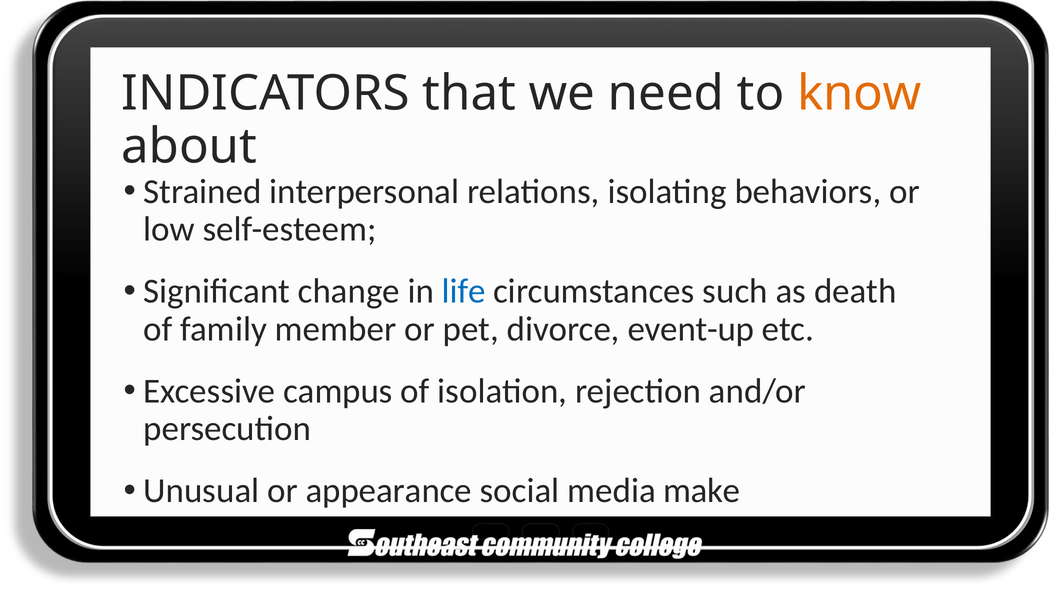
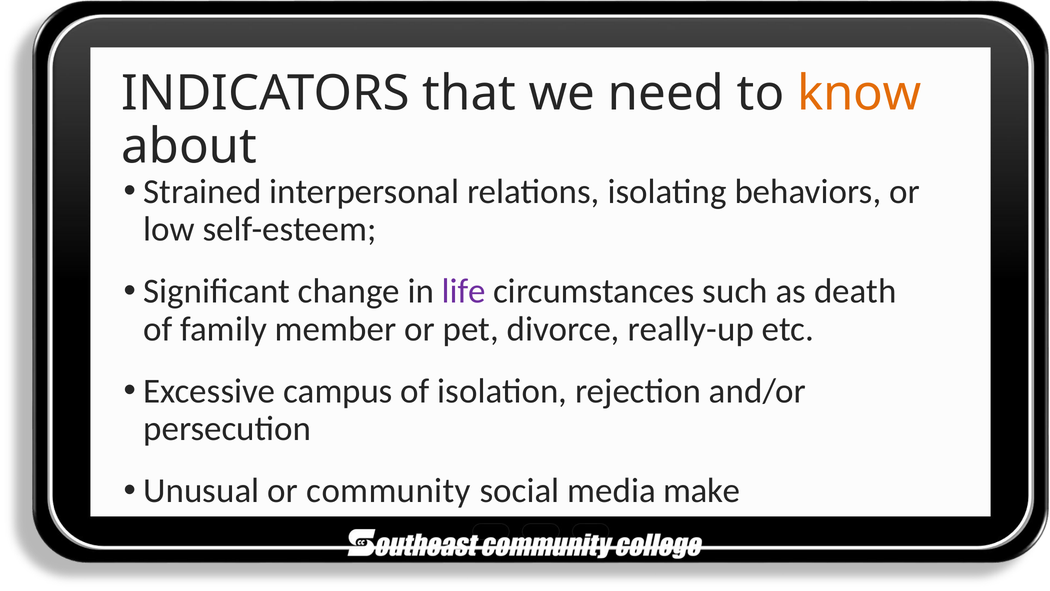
life colour: blue -> purple (464, 291)
event-up: event-up -> really-up (691, 329)
appearance: appearance -> community (389, 490)
